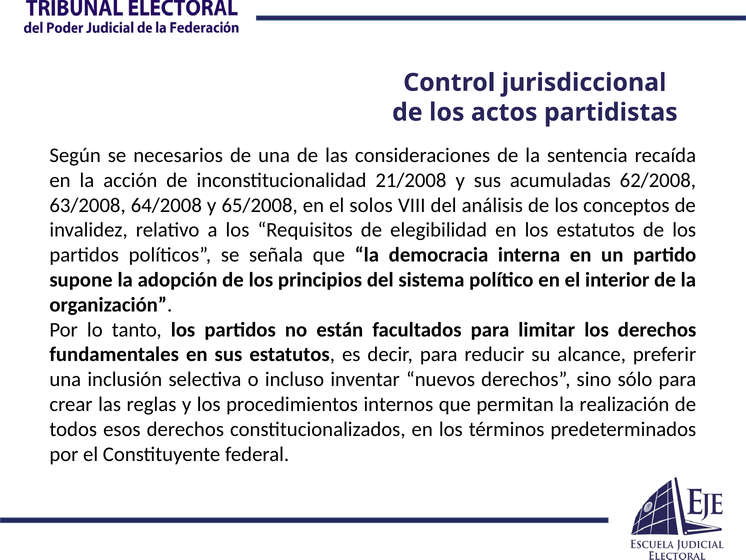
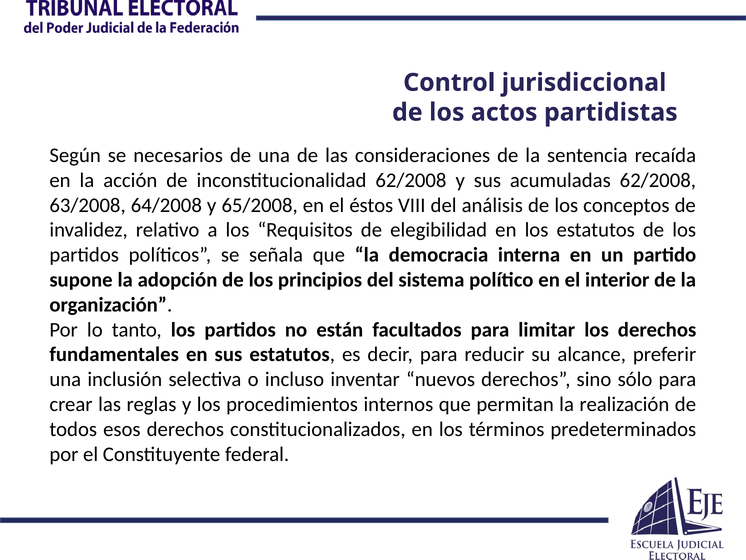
inconstitucionalidad 21/2008: 21/2008 -> 62/2008 (411, 180)
solos: solos -> éstos (371, 205)
